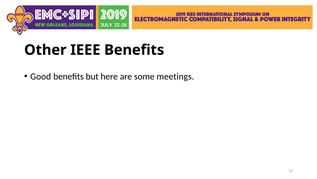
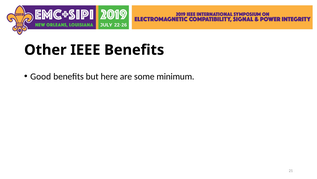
meetings: meetings -> minimum (175, 76)
